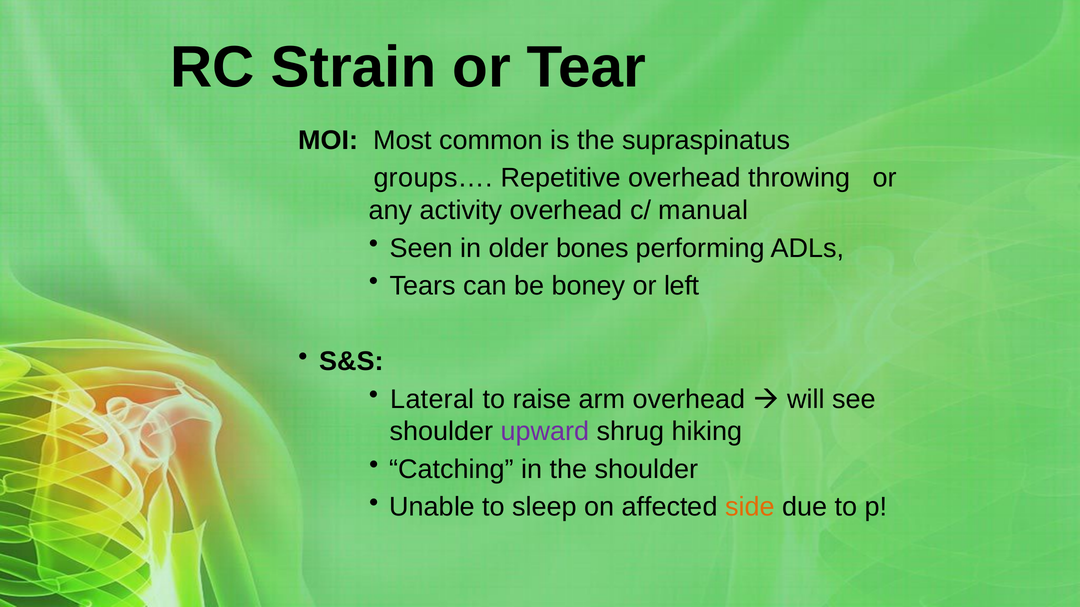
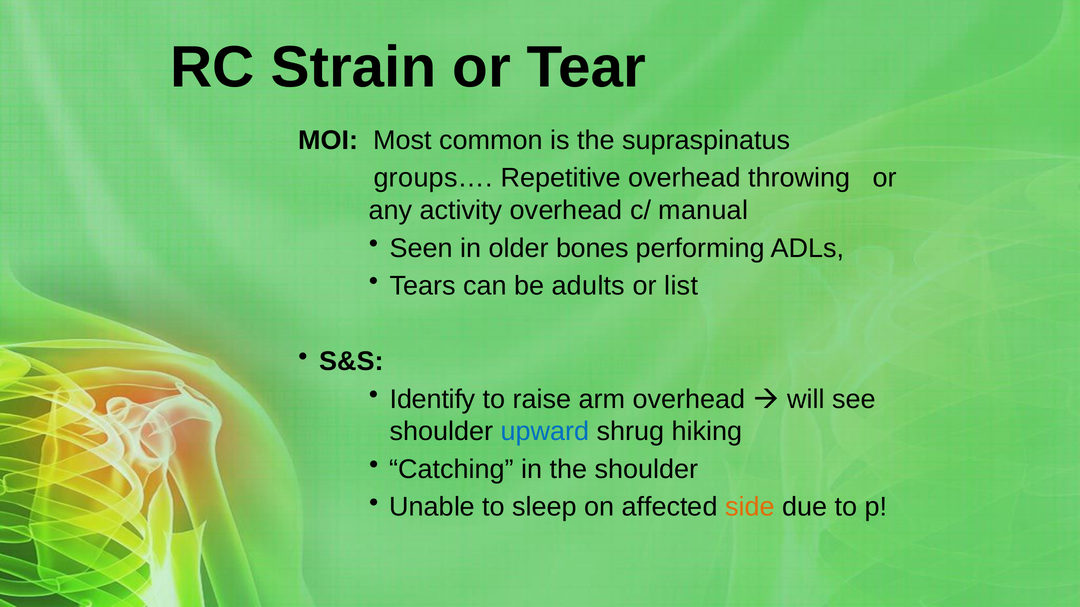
boney: boney -> adults (588, 286)
left: left -> list (681, 286)
Lateral: Lateral -> Identify (433, 400)
upward colour: purple -> blue (545, 432)
